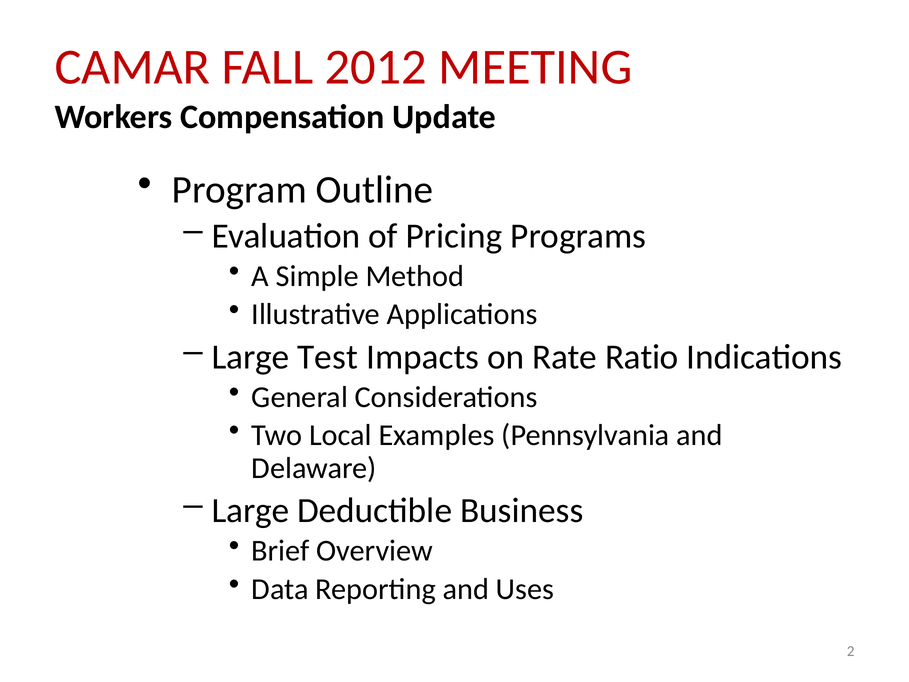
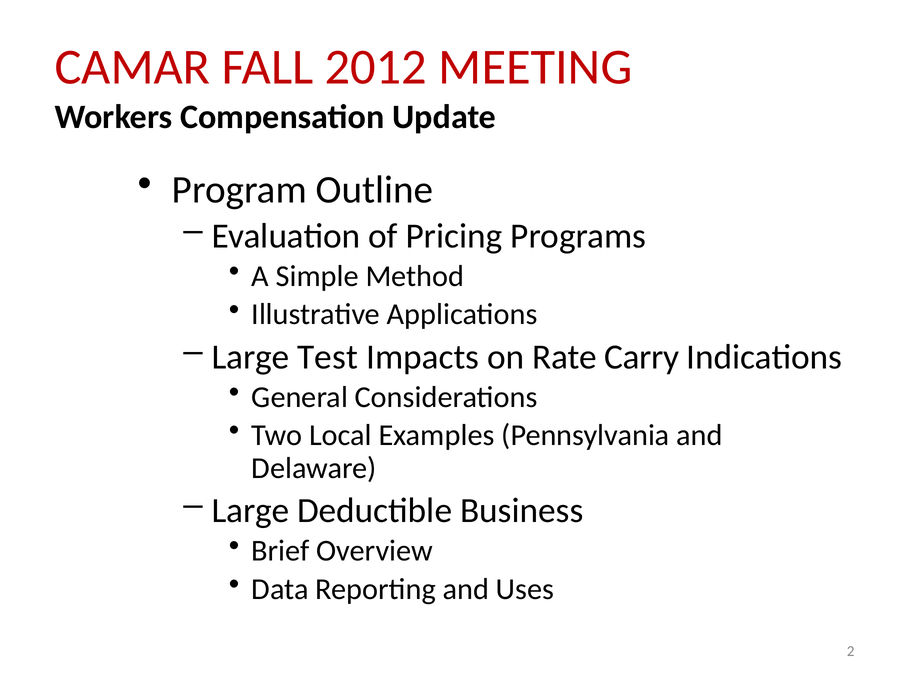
Ratio: Ratio -> Carry (642, 357)
